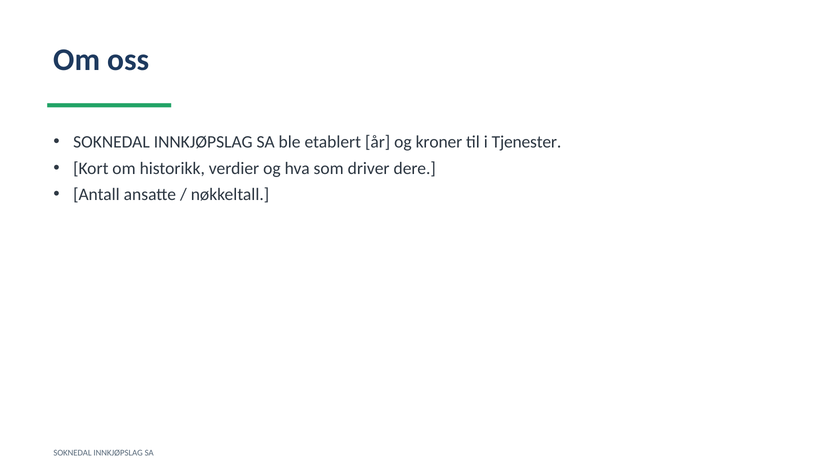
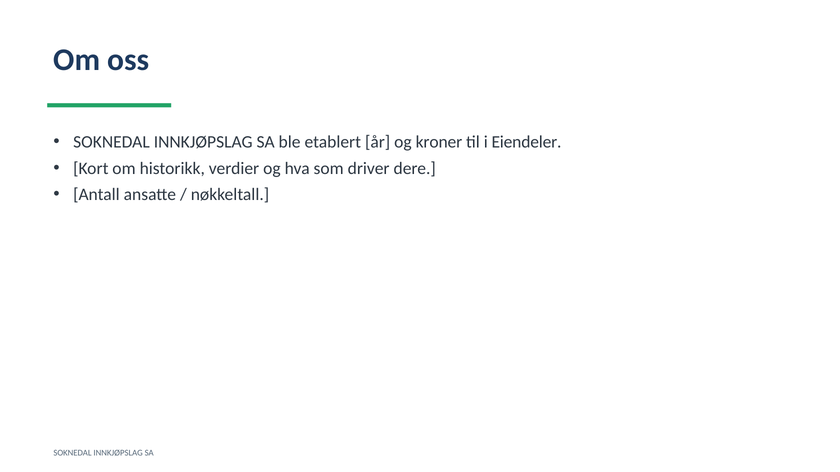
Tjenester: Tjenester -> Eiendeler (527, 142)
